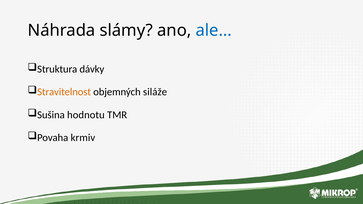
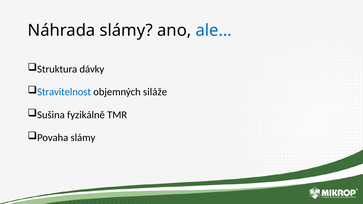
Stravitelnost colour: orange -> blue (64, 92)
hodnotu: hodnotu -> fyzikálně (86, 115)
Povaha krmiv: krmiv -> slámy (83, 138)
